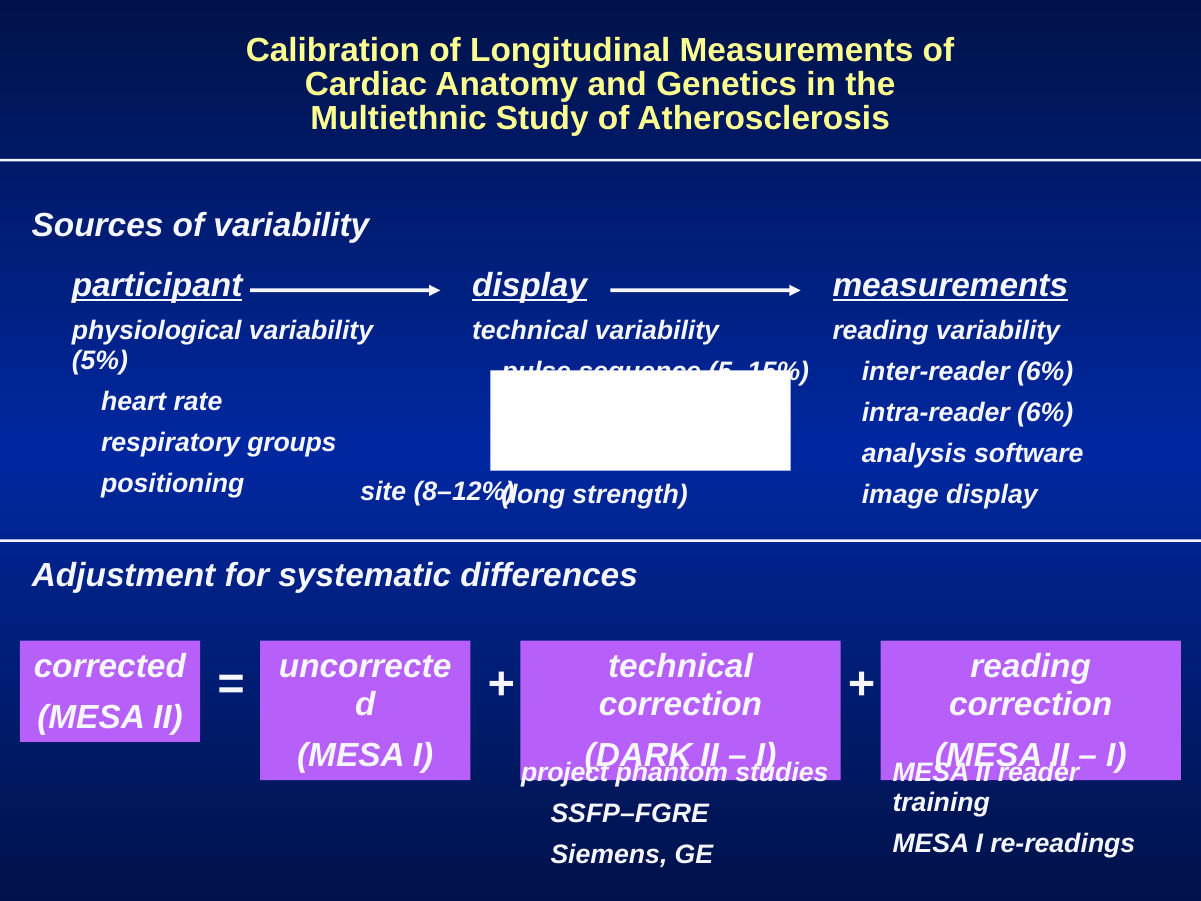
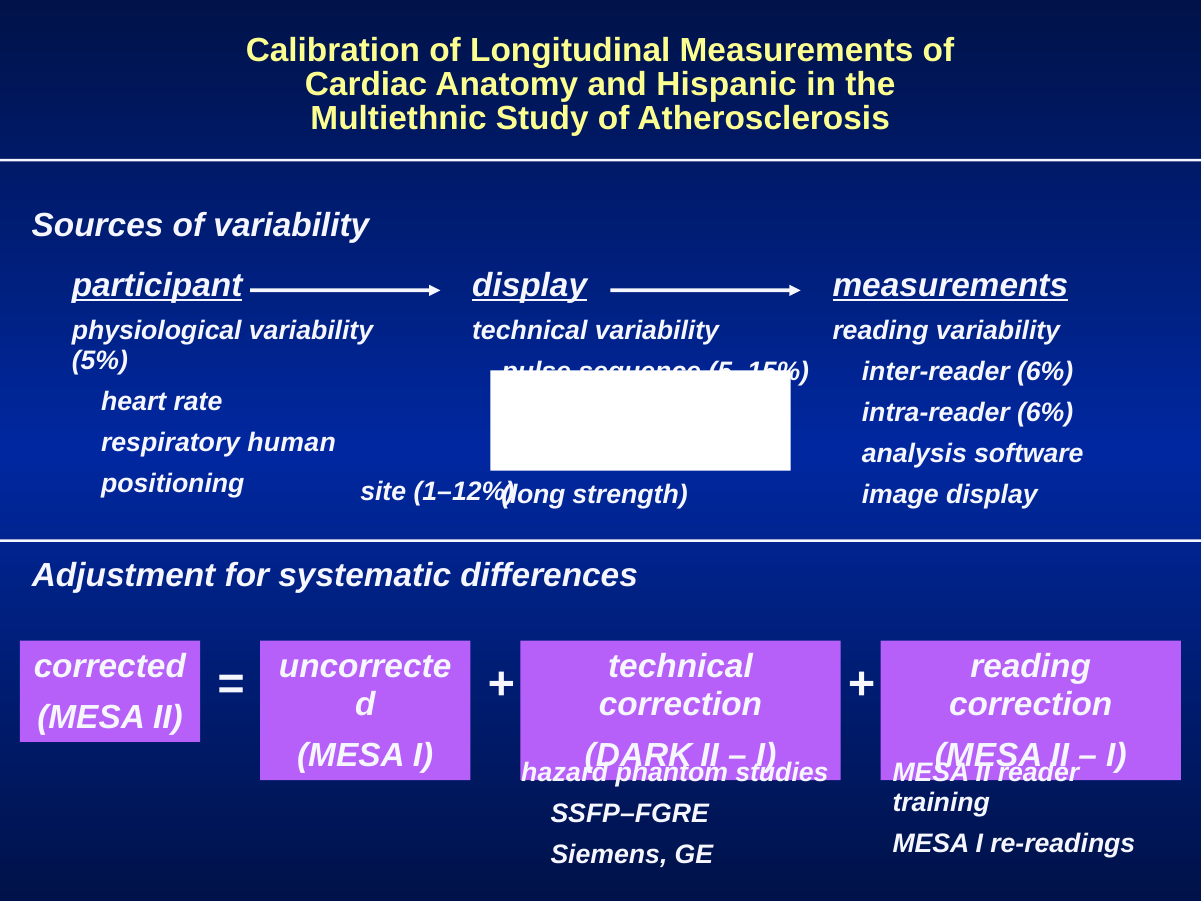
Genetics: Genetics -> Hispanic (727, 84)
groups: groups -> human (292, 443)
8–12%: 8–12% -> 1–12% (464, 492)
project: project -> hazard (565, 772)
